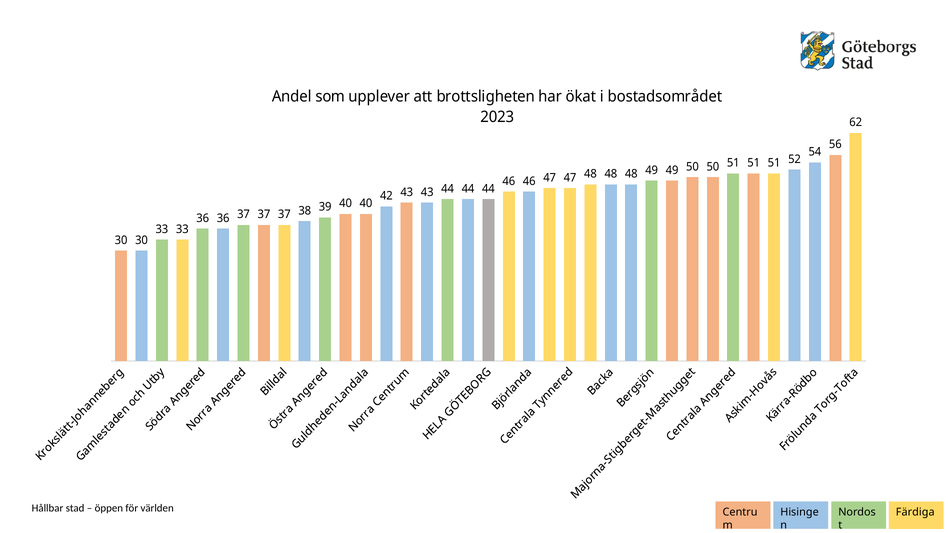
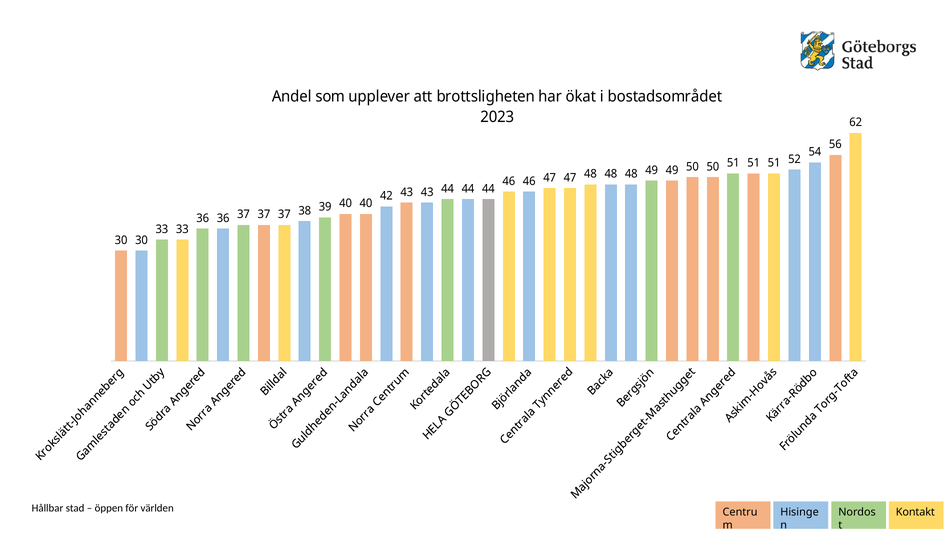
Färdiga: Färdiga -> Kontakt (915, 513)
